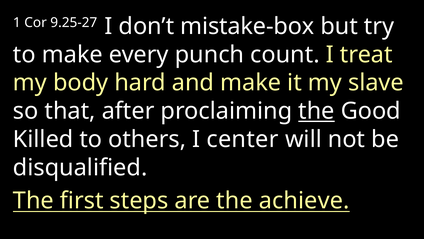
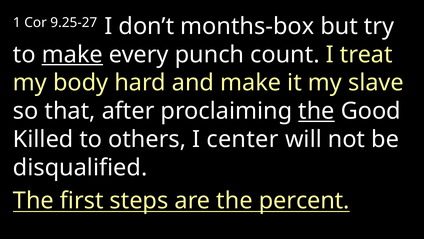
mistake-box: mistake-box -> months-box (247, 26)
make underline: none -> present (72, 54)
achieve: achieve -> percent (304, 200)
